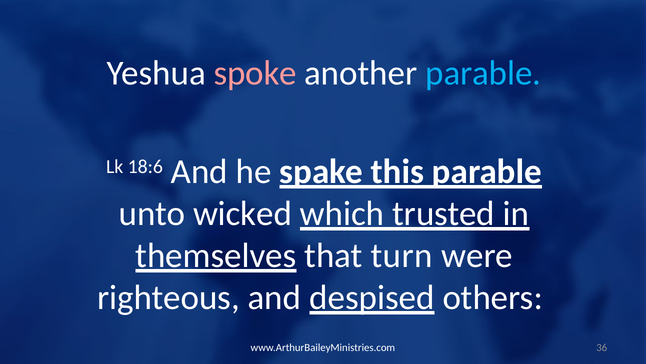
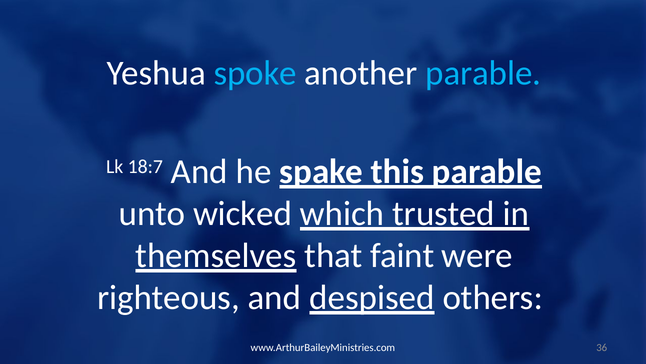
spoke colour: pink -> light blue (255, 73)
18:6: 18:6 -> 18:7 (145, 166)
turn: turn -> faint (402, 255)
